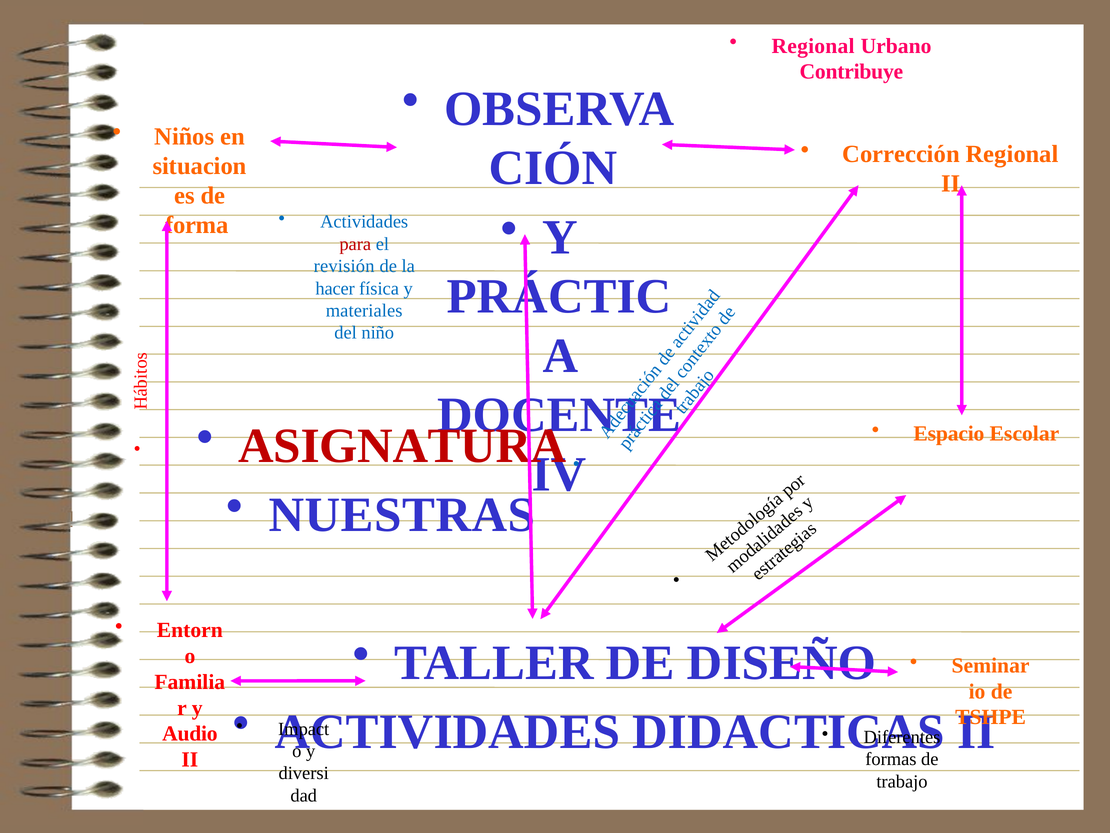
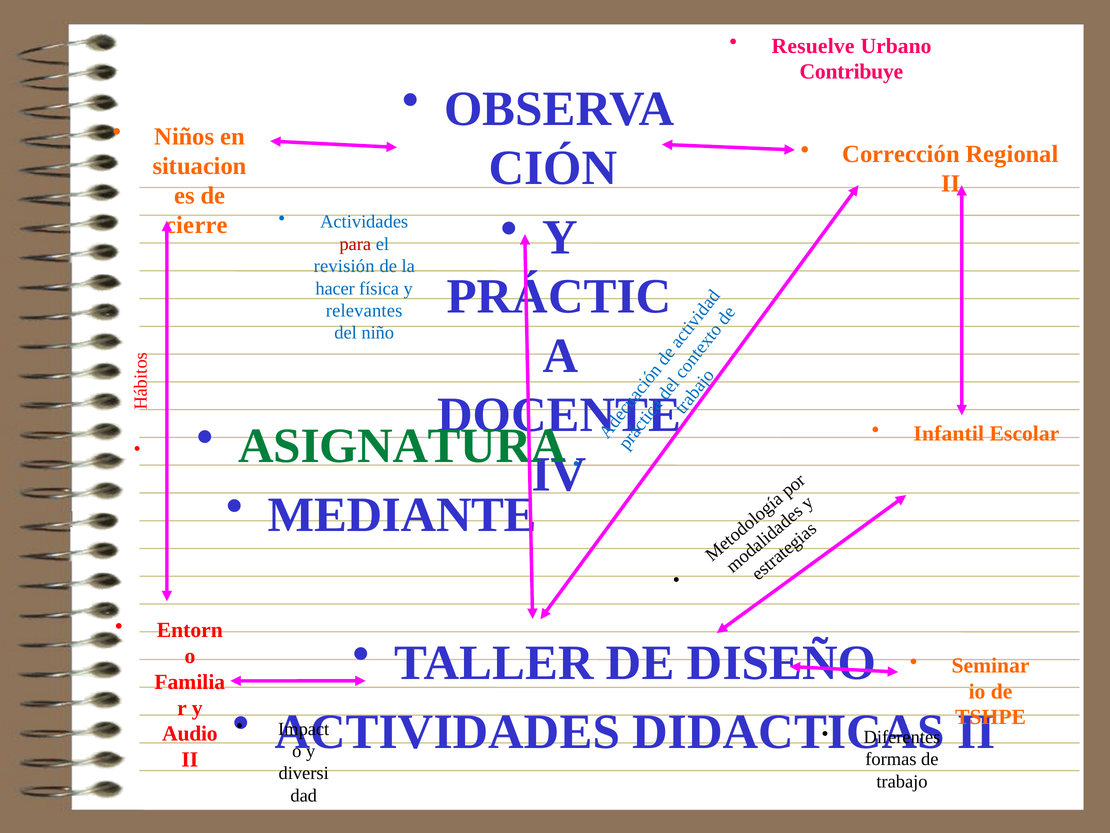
Regional: Regional -> Resuelve (813, 46)
forma: forma -> cierre (196, 225)
materiales: materiales -> relevantes (364, 310)
ASIGNATURA colour: red -> green (402, 446)
Espacio: Espacio -> Infantil (949, 433)
NUESTRAS: NUESTRAS -> MEDIANTE (402, 515)
